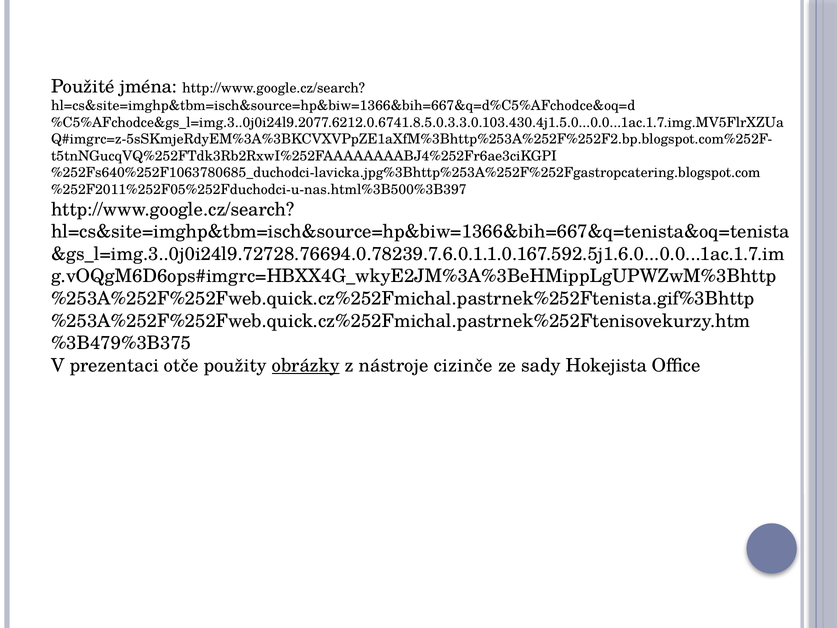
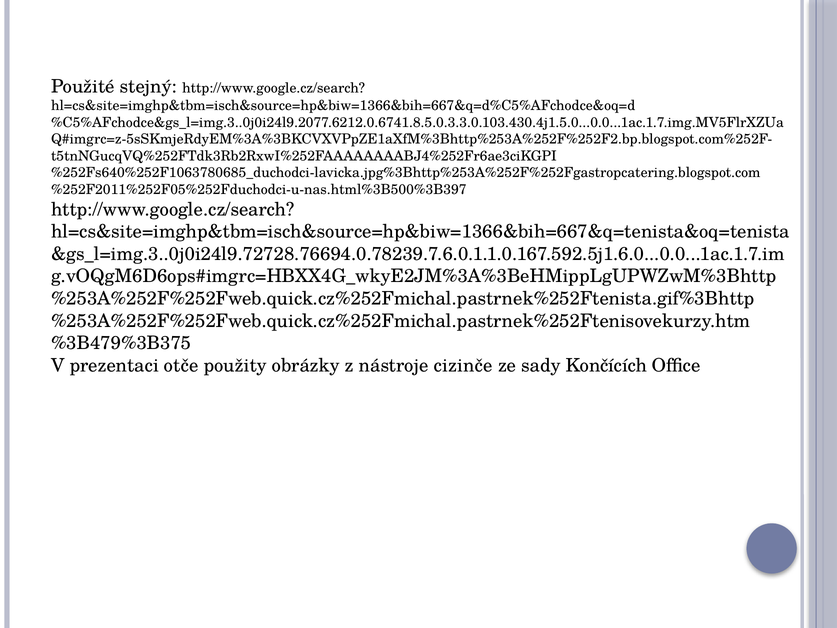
jména: jména -> stejný (148, 87)
obrázky underline: present -> none (306, 365)
Hokejista: Hokejista -> Končících (606, 365)
